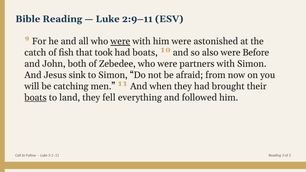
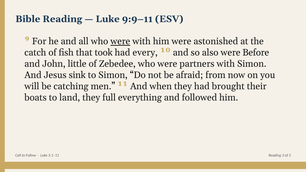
2:9–11: 2:9–11 -> 9:9–11 (137, 19)
had boats: boats -> every (145, 53)
both: both -> little (77, 64)
boats underline: present -> none (36, 97)
fell: fell -> full (109, 97)
